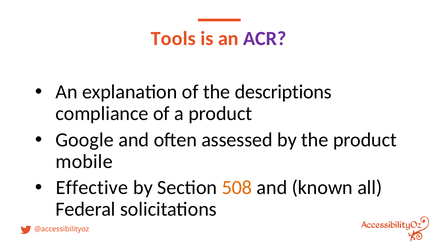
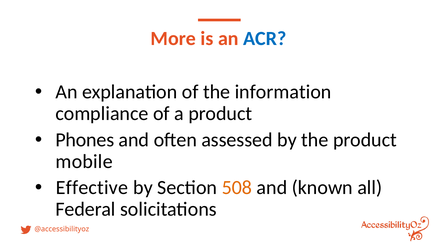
Tools: Tools -> More (173, 39)
ACR colour: purple -> blue (265, 39)
descriptions: descriptions -> information (283, 92)
Google: Google -> Phones (85, 140)
